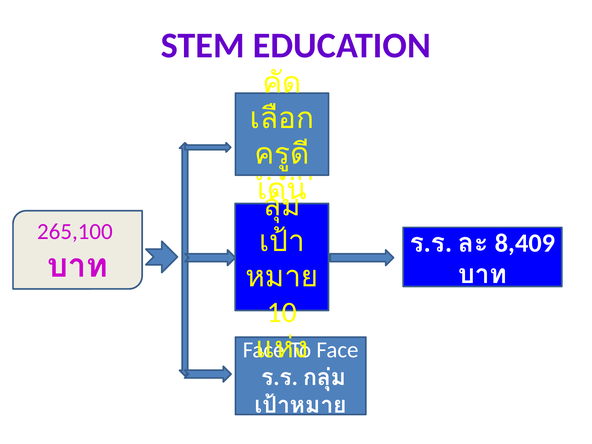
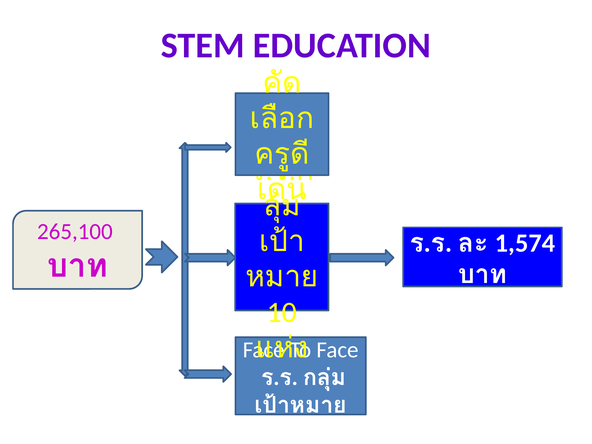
8,409: 8,409 -> 1,574 (525, 243)
